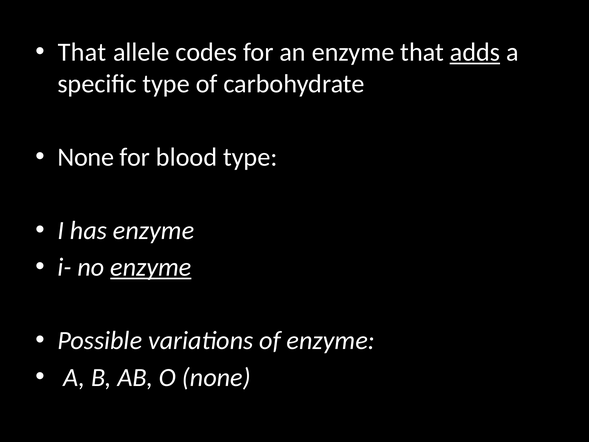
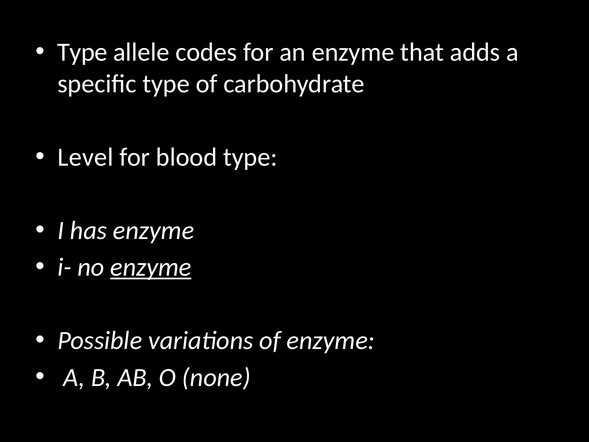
That: That -> Type (82, 52)
adds underline: present -> none (475, 52)
None: None -> Level (85, 157)
